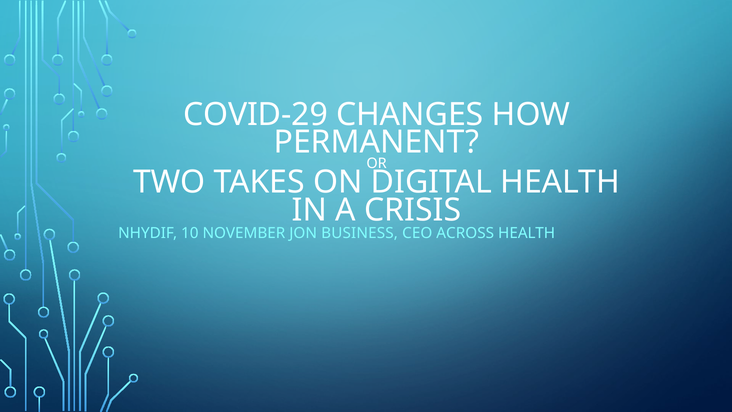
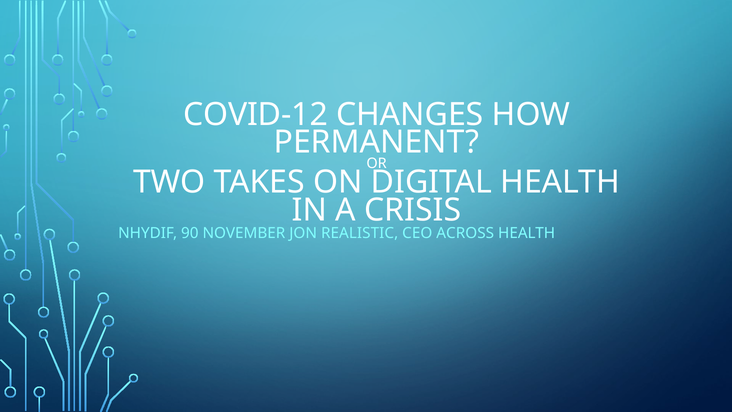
COVID-29: COVID-29 -> COVID-12 (255, 114)
10: 10 -> 90 (190, 233)
BUSINESS: BUSINESS -> REALISTIC (360, 233)
